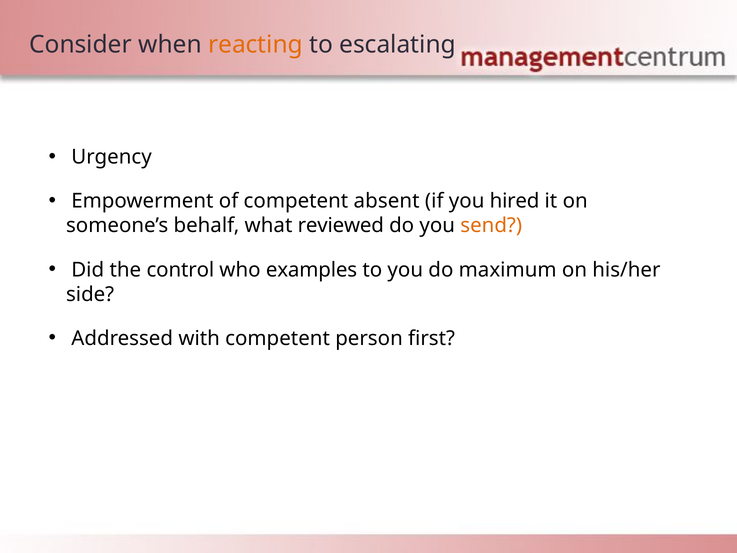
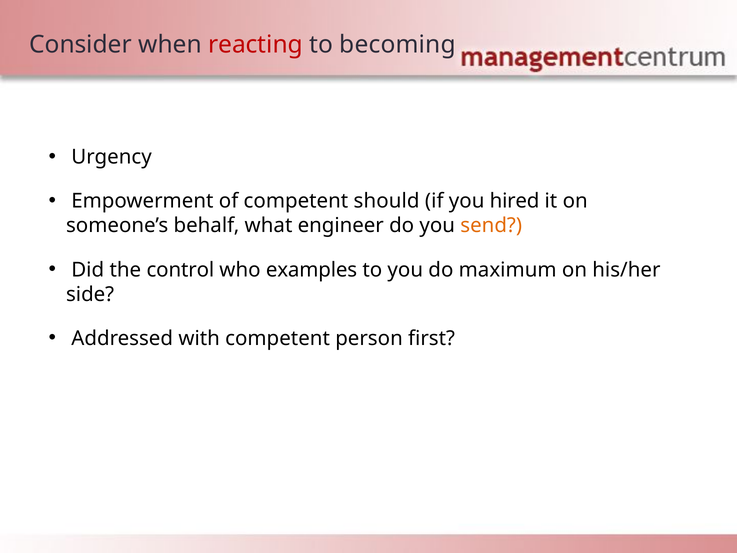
reacting colour: orange -> red (255, 45)
escalating: escalating -> becoming (397, 45)
absent: absent -> should (387, 201)
reviewed: reviewed -> engineer (341, 226)
